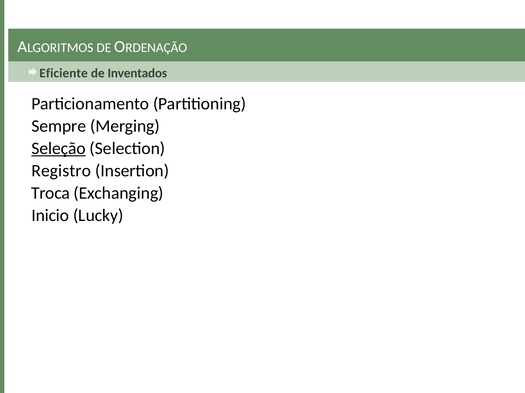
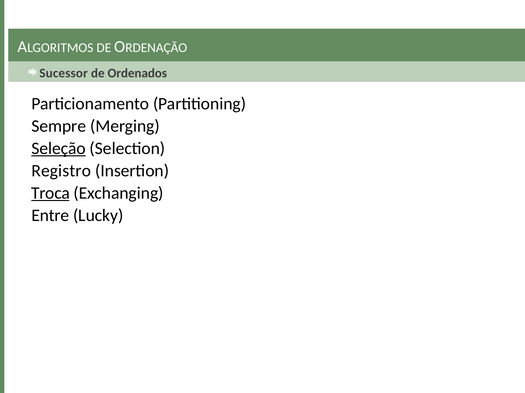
Eficiente: Eficiente -> Sucessor (64, 73)
Inventados: Inventados -> Ordenados (137, 73)
Troca underline: none -> present (51, 193)
Inicio: Inicio -> Entre (50, 216)
